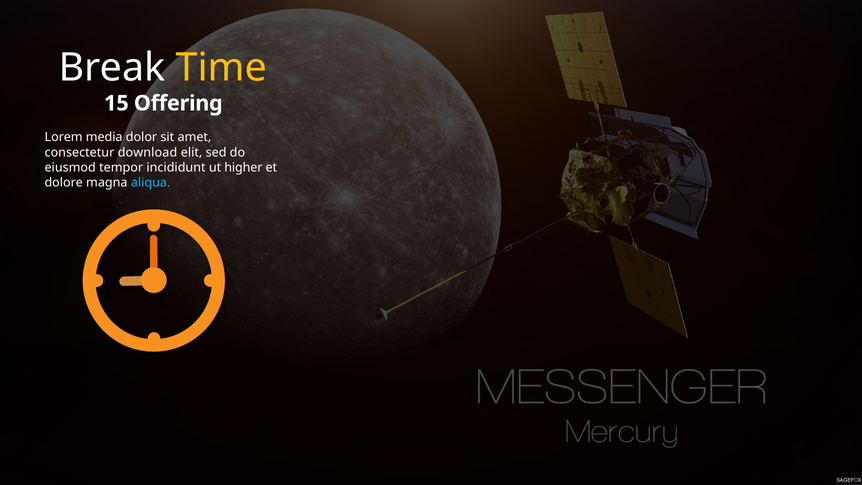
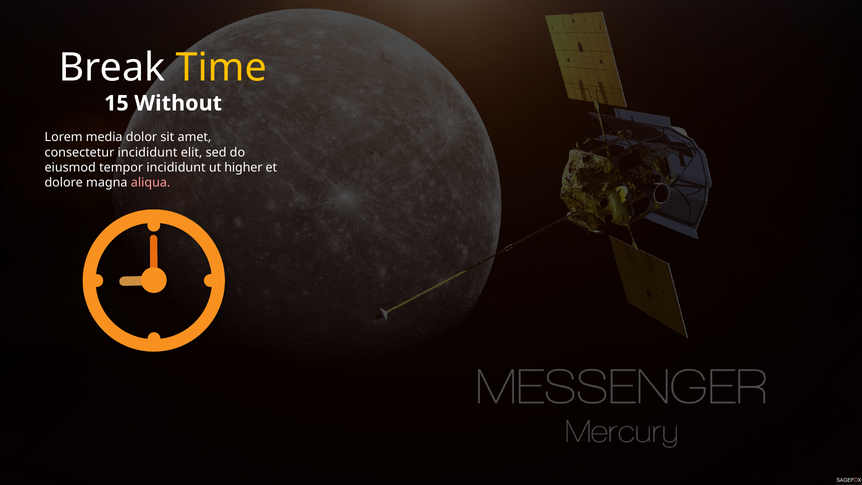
Offering: Offering -> Without (178, 103)
consectetur download: download -> incididunt (148, 152)
aliqua colour: light blue -> pink (151, 183)
